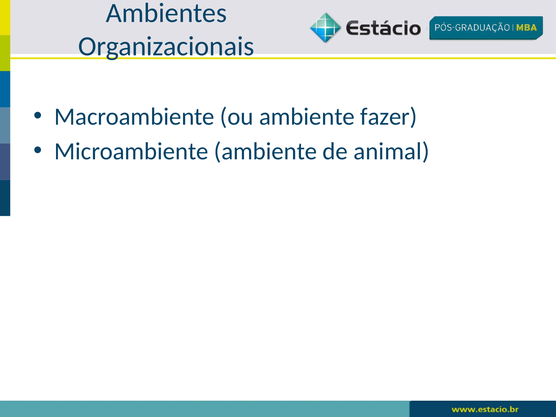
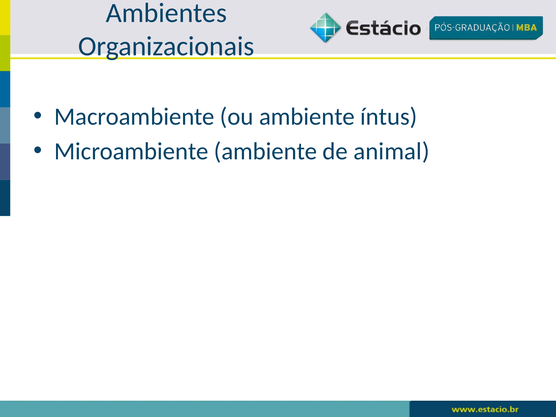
fazer: fazer -> íntus (389, 117)
